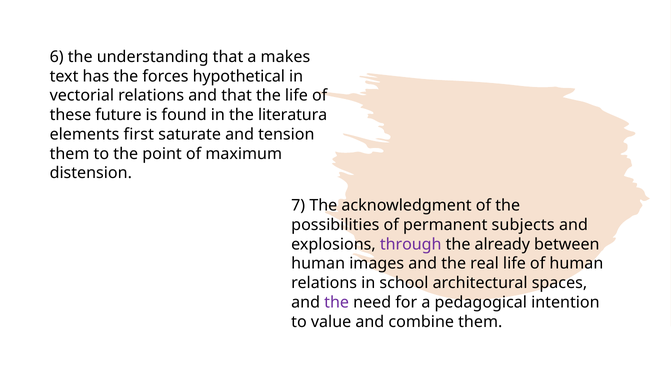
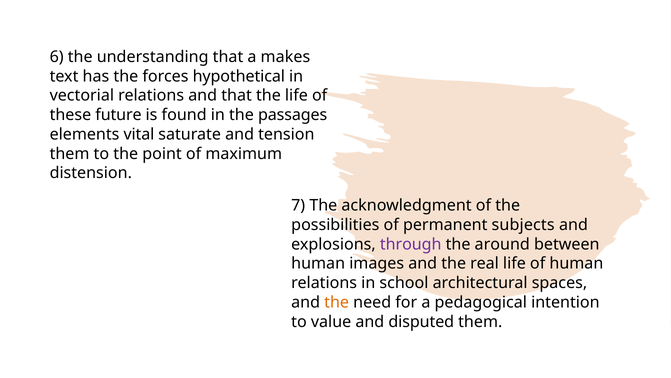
literatura: literatura -> passages (293, 115)
first: first -> vital (139, 134)
already: already -> around (502, 244)
the colour: purple -> orange (337, 302)
combine: combine -> disputed (421, 321)
